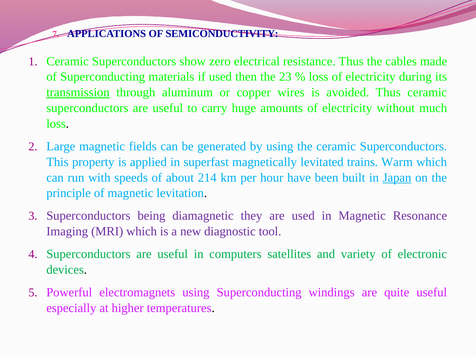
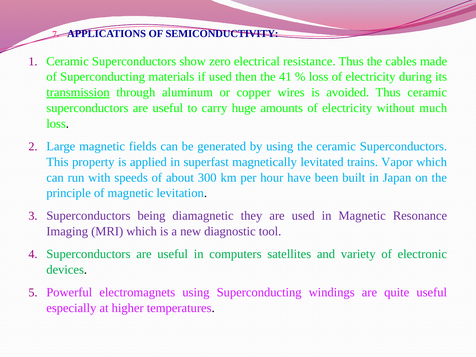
23: 23 -> 41 (285, 77)
Warm: Warm -> Vapor (397, 162)
214: 214 -> 300 (207, 178)
Japan underline: present -> none (397, 178)
